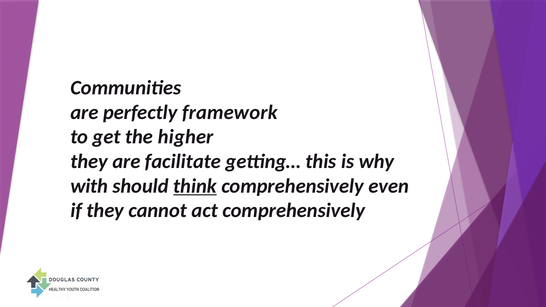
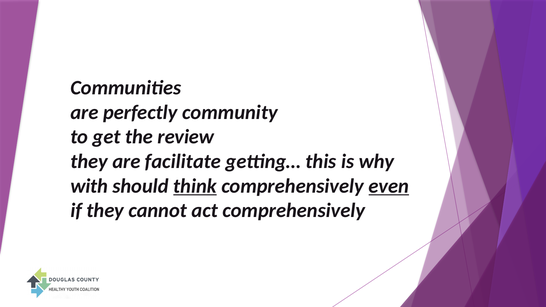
framework: framework -> community (230, 112)
higher: higher -> review (186, 137)
even underline: none -> present (389, 186)
